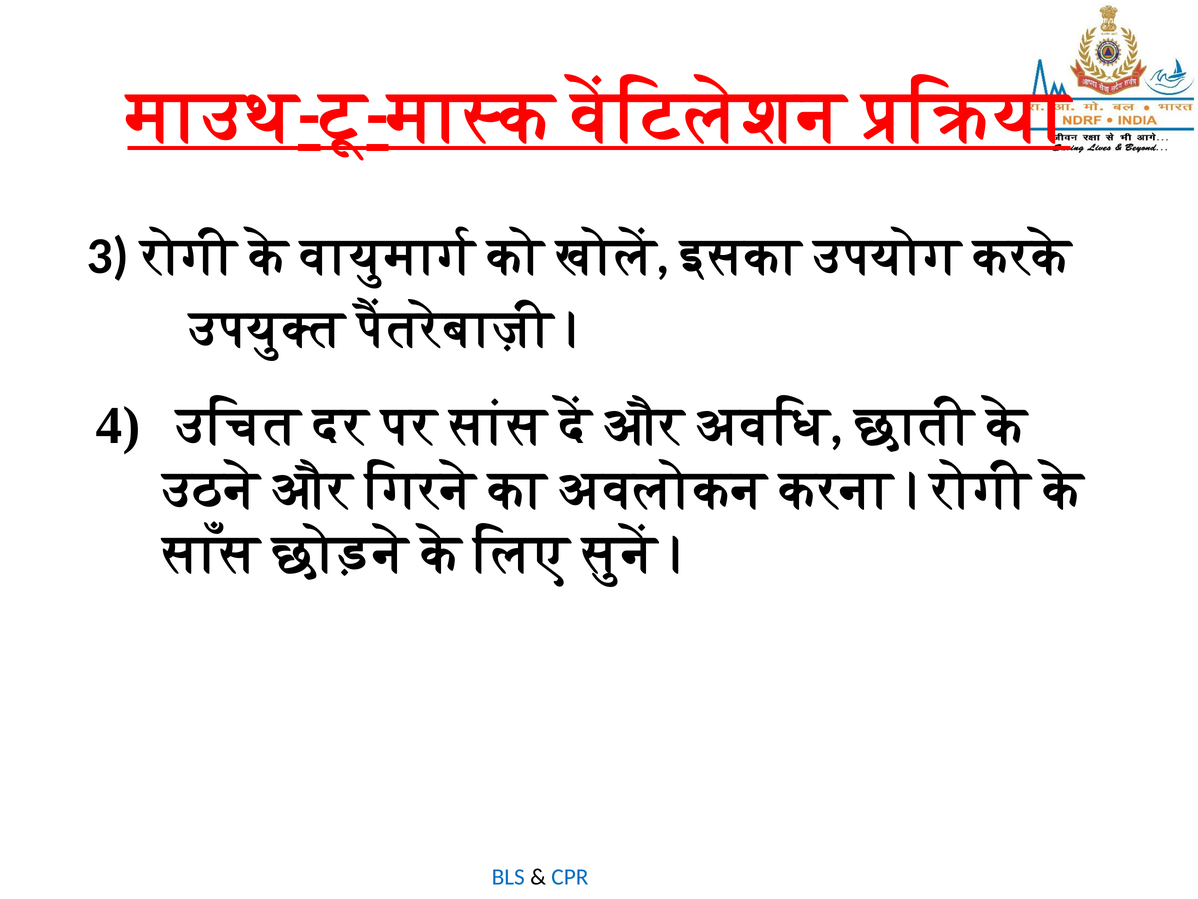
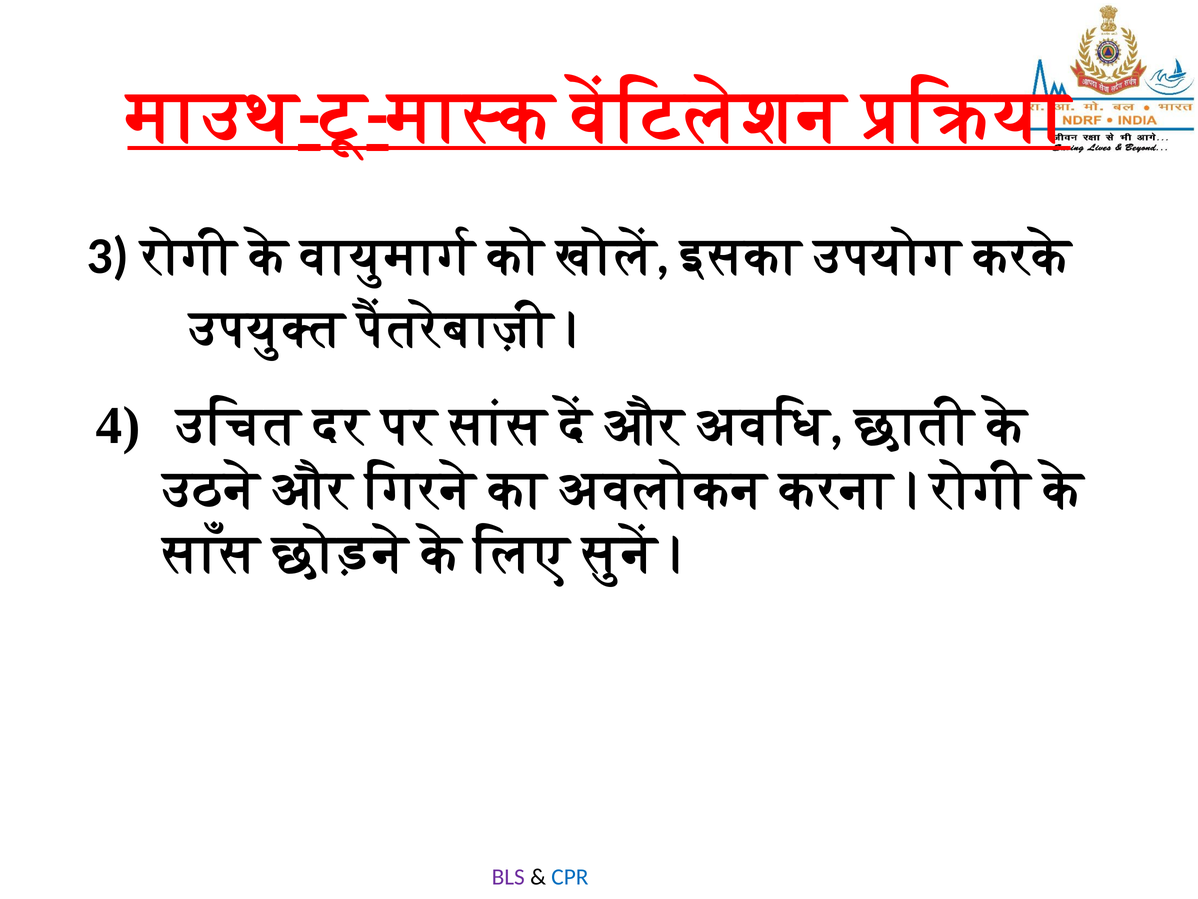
BLS colour: blue -> purple (508, 877)
